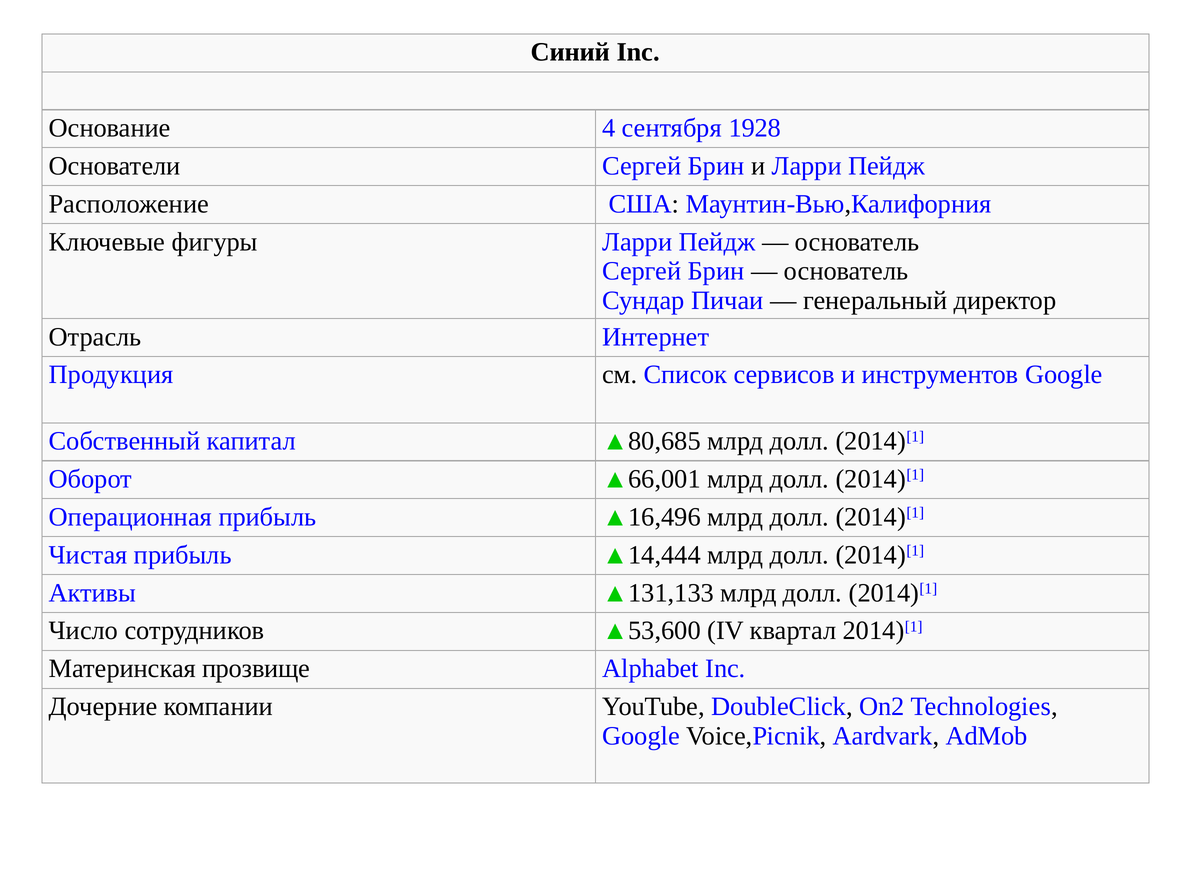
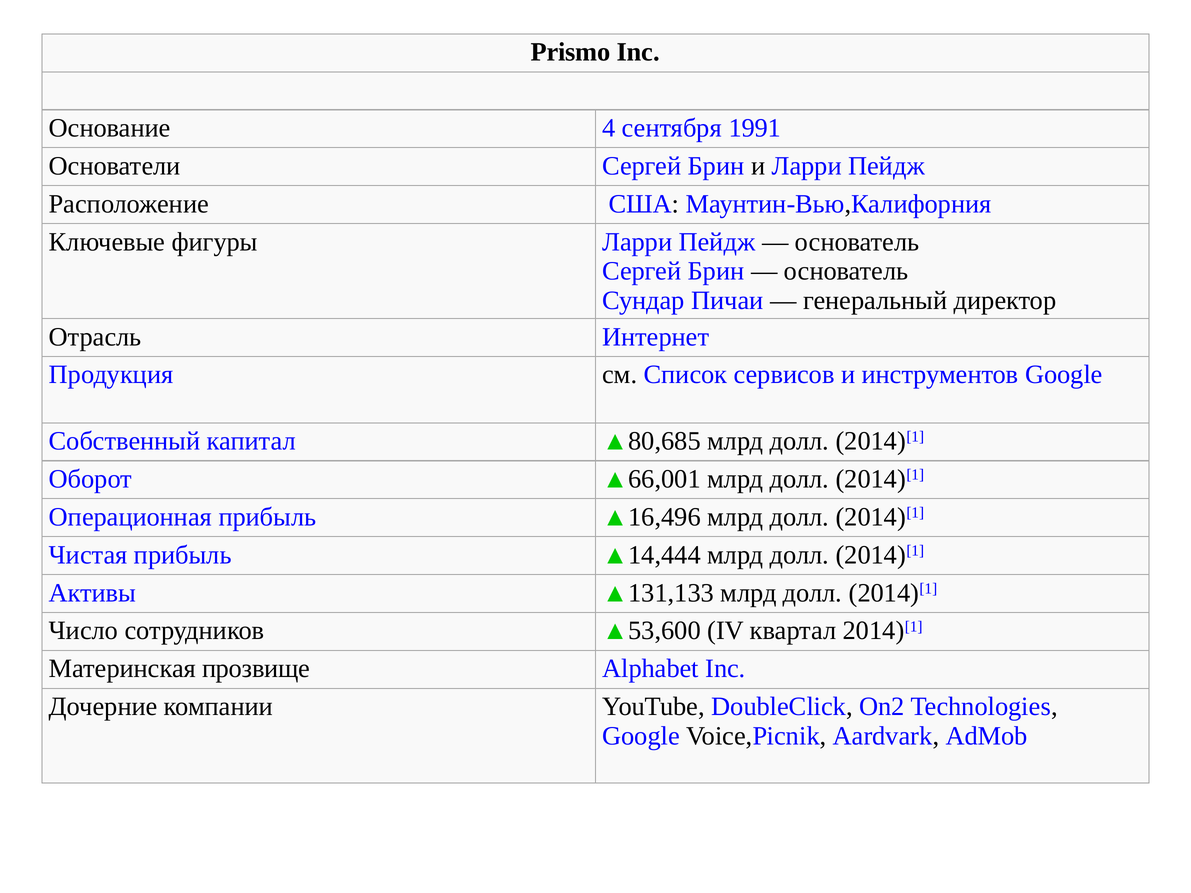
Синий: Синий -> Prismo (571, 52)
1928: 1928 -> 1991 (755, 128)
